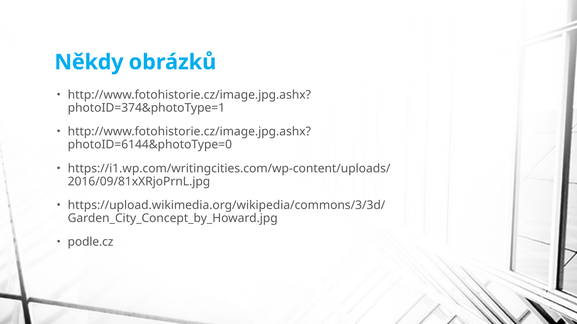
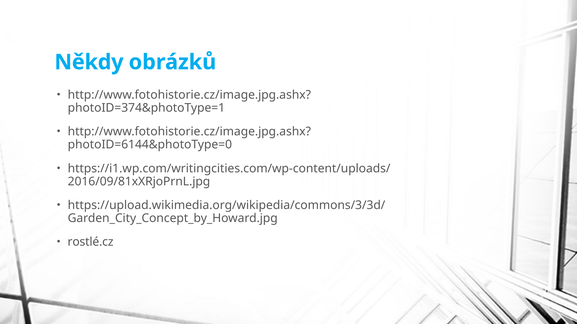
podle.cz: podle.cz -> rostlé.cz (91, 242)
